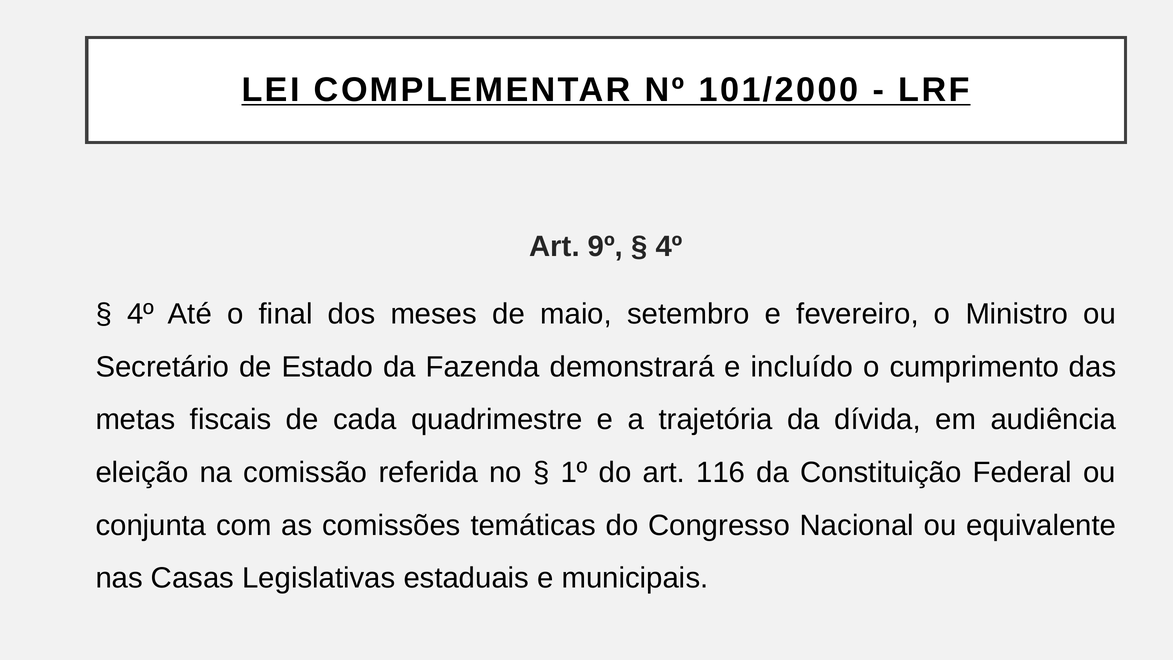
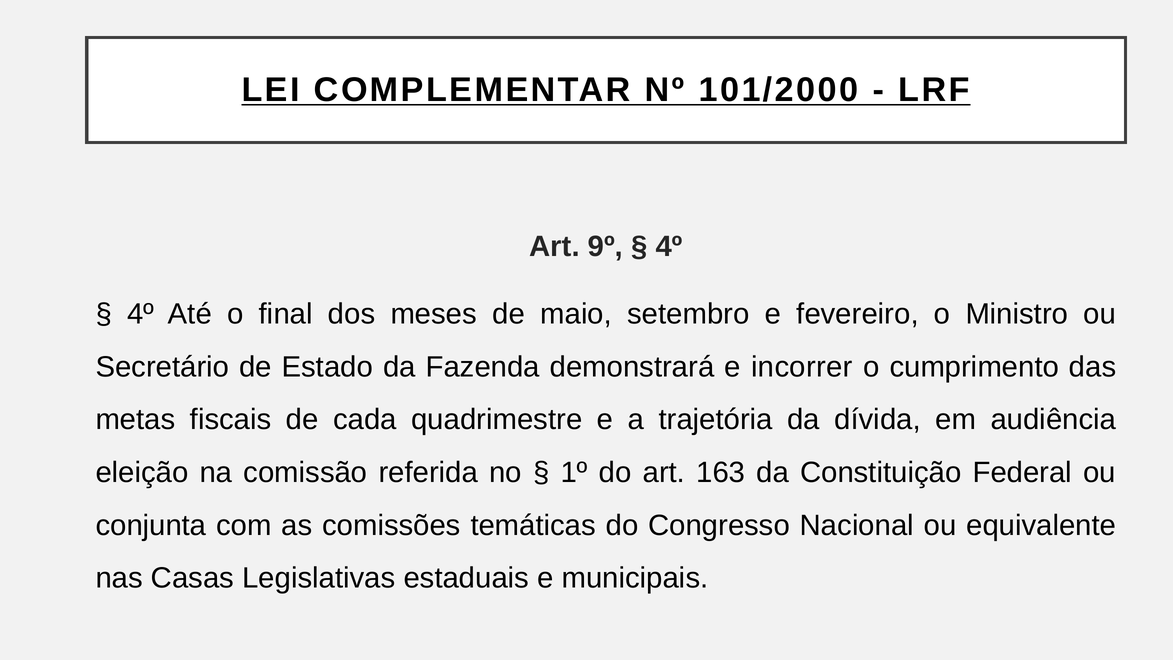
incluído: incluído -> incorrer (802, 367)
116: 116 -> 163 (721, 472)
